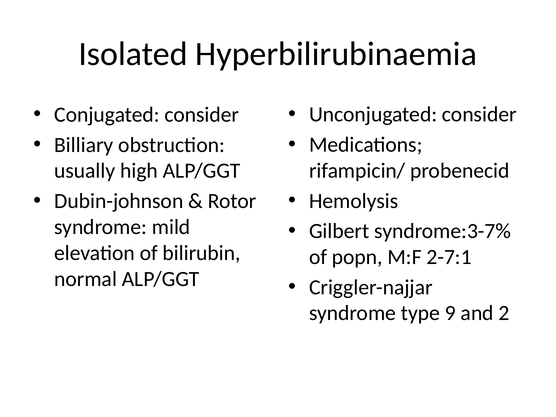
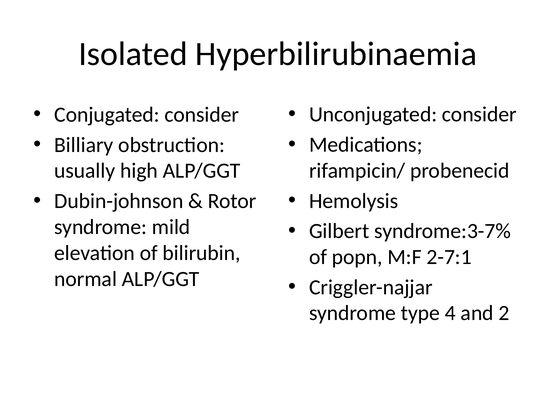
9: 9 -> 4 (450, 313)
